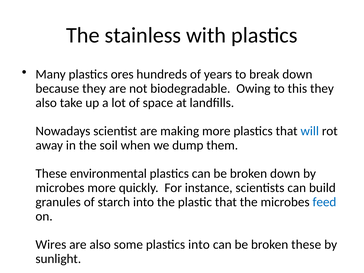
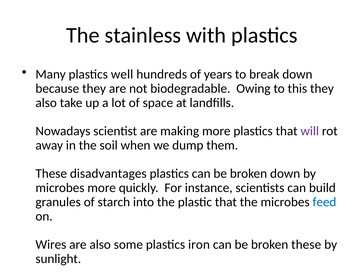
ores: ores -> well (122, 74)
will colour: blue -> purple (310, 131)
environmental: environmental -> disadvantages (108, 174)
plastics into: into -> iron (199, 245)
